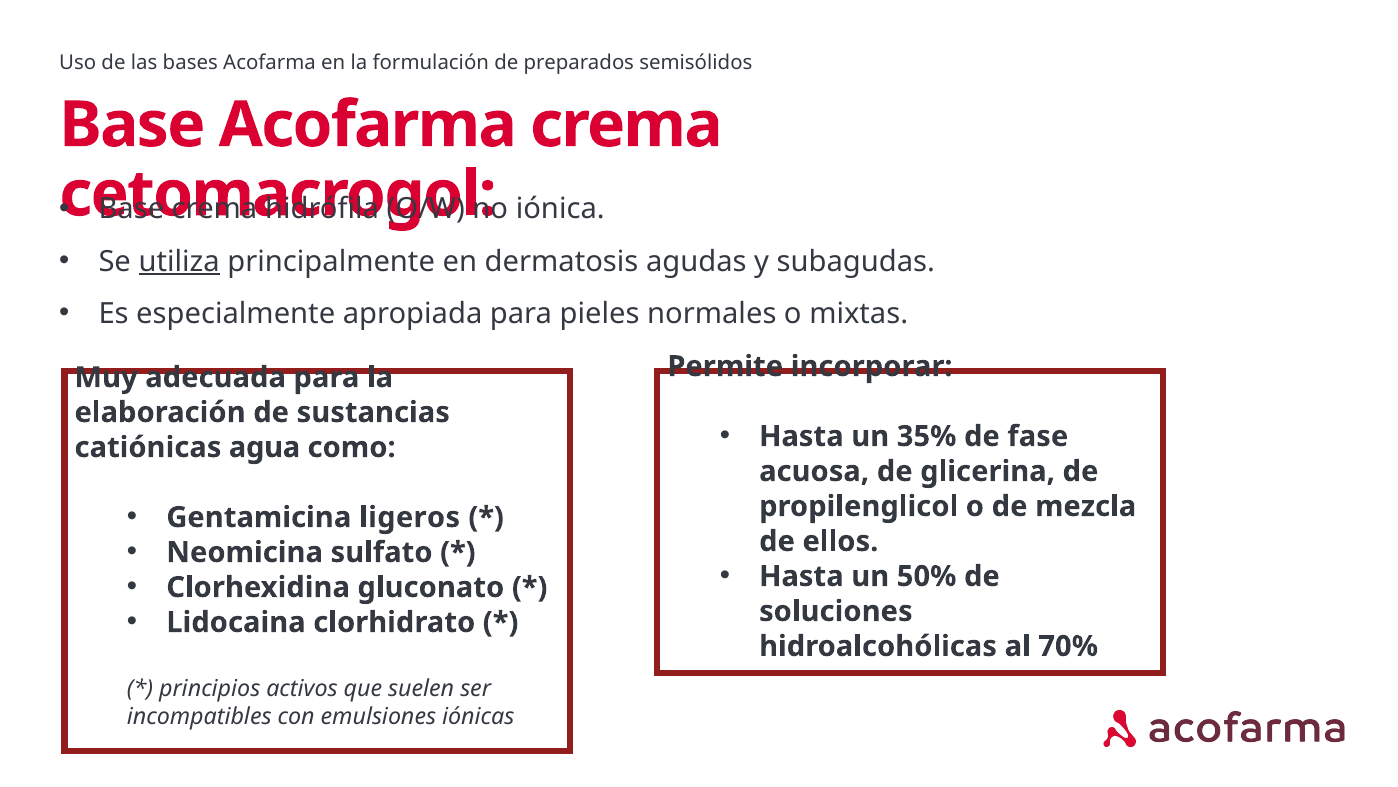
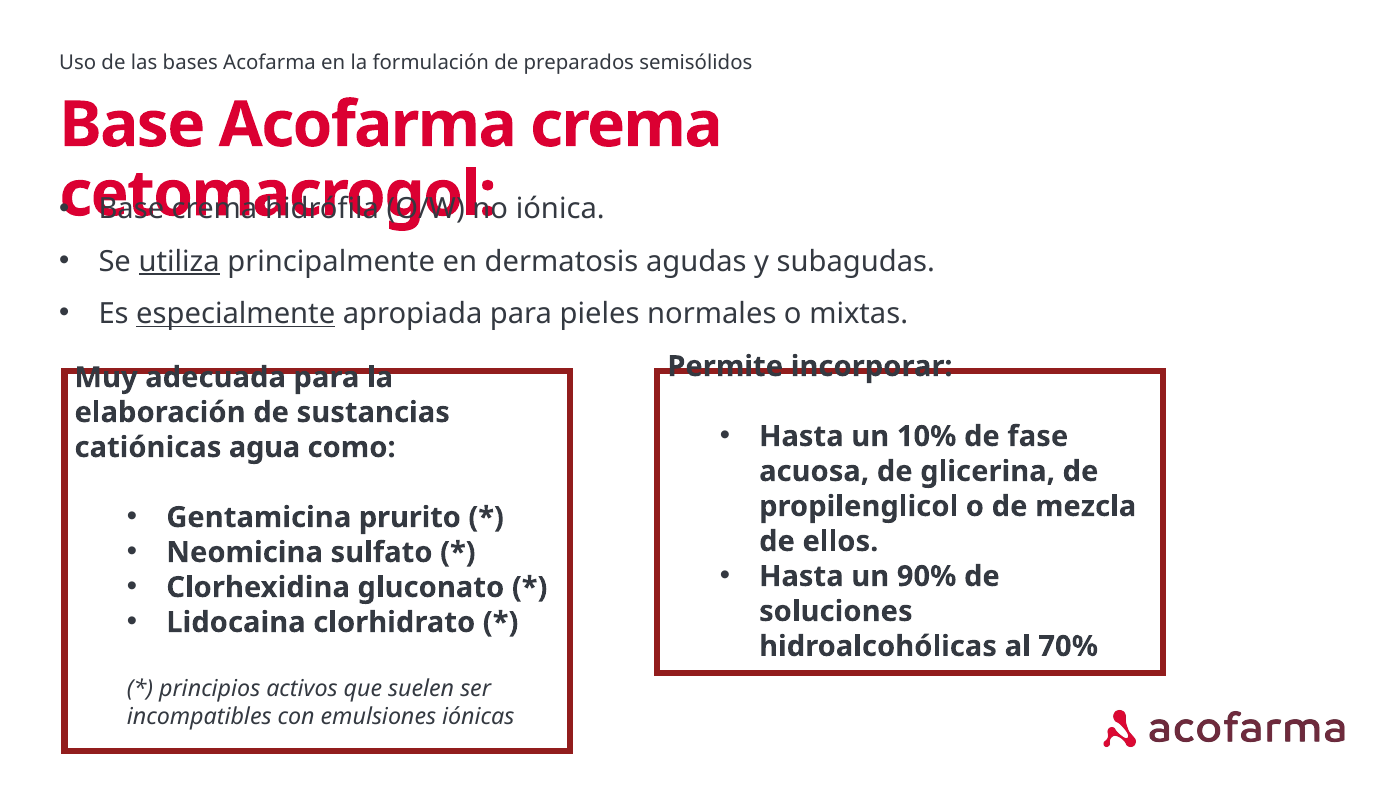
especialmente underline: none -> present (236, 314)
35%: 35% -> 10% (927, 436)
ligeros: ligeros -> prurito (410, 517)
50%: 50% -> 90% (927, 576)
